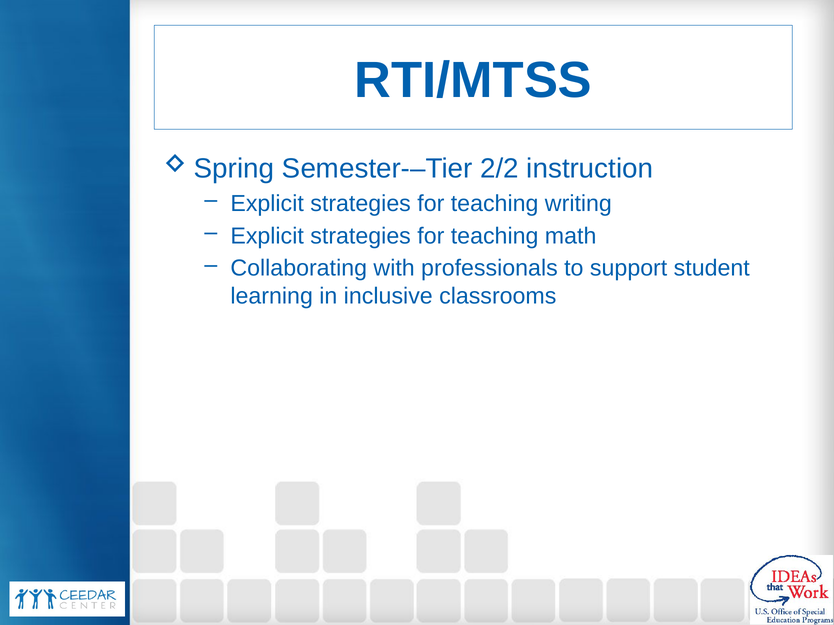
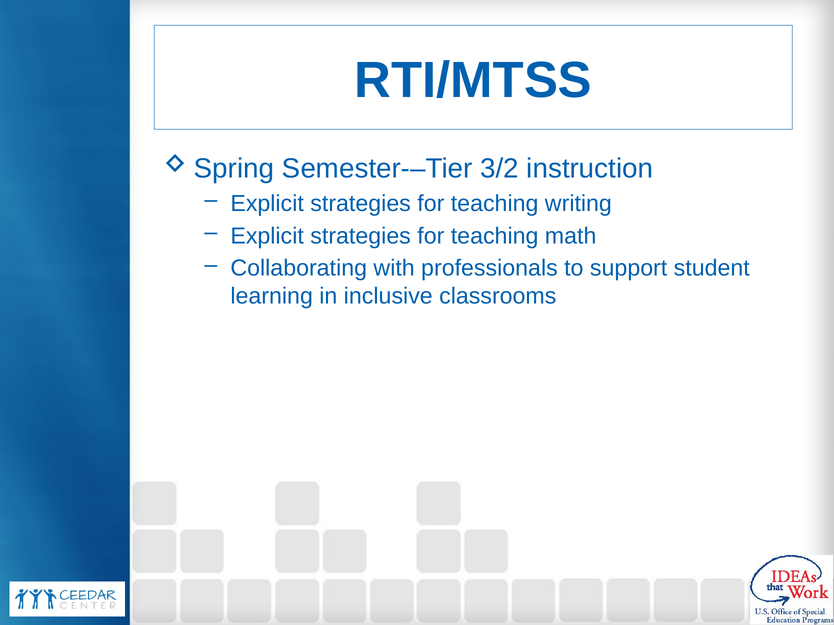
2/2: 2/2 -> 3/2 (499, 169)
